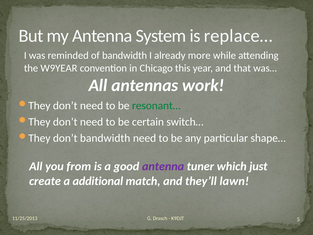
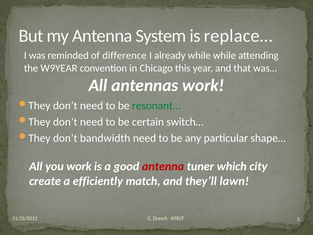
of bandwidth: bandwidth -> difference (124, 55)
already more: more -> while (199, 55)
you from: from -> work (79, 166)
antenna colour: purple -> red (163, 166)
just: just -> city (258, 166)
additional: additional -> efficiently (98, 181)
